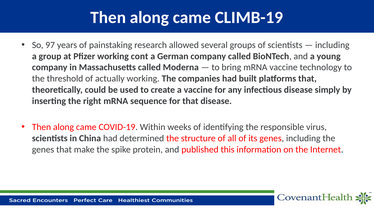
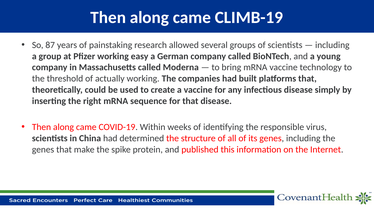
97: 97 -> 87 (50, 45)
cont: cont -> easy (140, 56)
